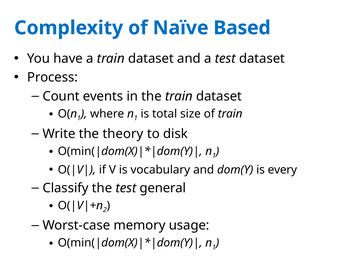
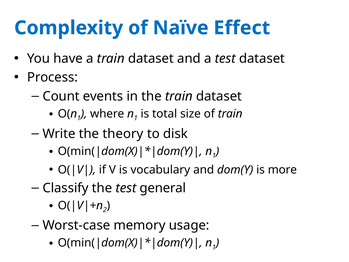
Based: Based -> Effect (242, 28)
every: every -> more (282, 170)
